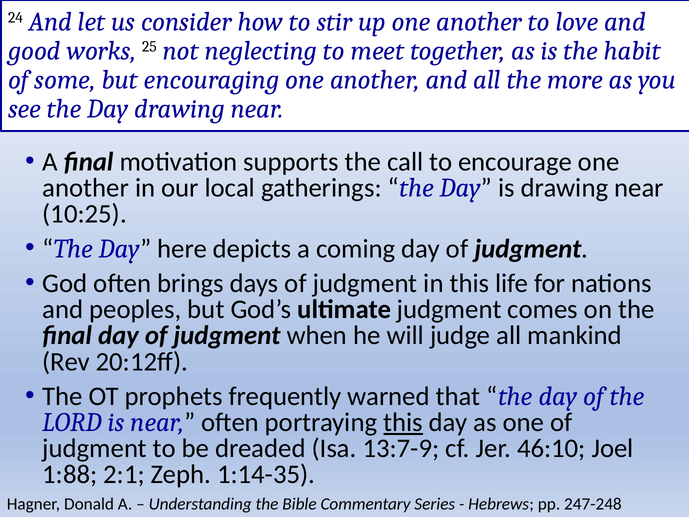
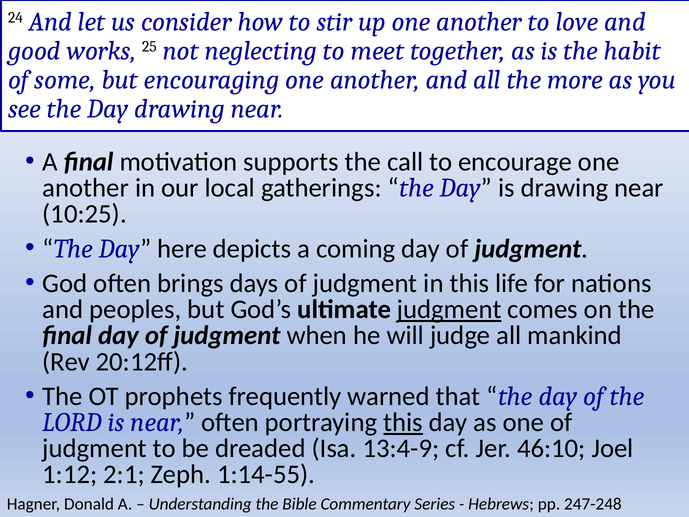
judgment underline: none -> present (449, 309)
13:7-9: 13:7-9 -> 13:4-9 (401, 448)
1:88: 1:88 -> 1:12 (70, 474)
1:14-35: 1:14-35 -> 1:14-55 (266, 474)
